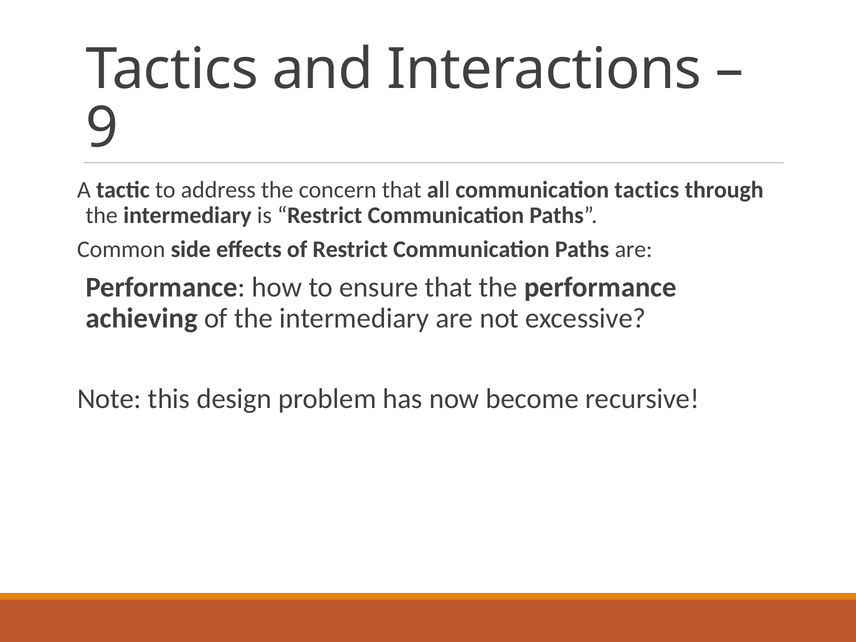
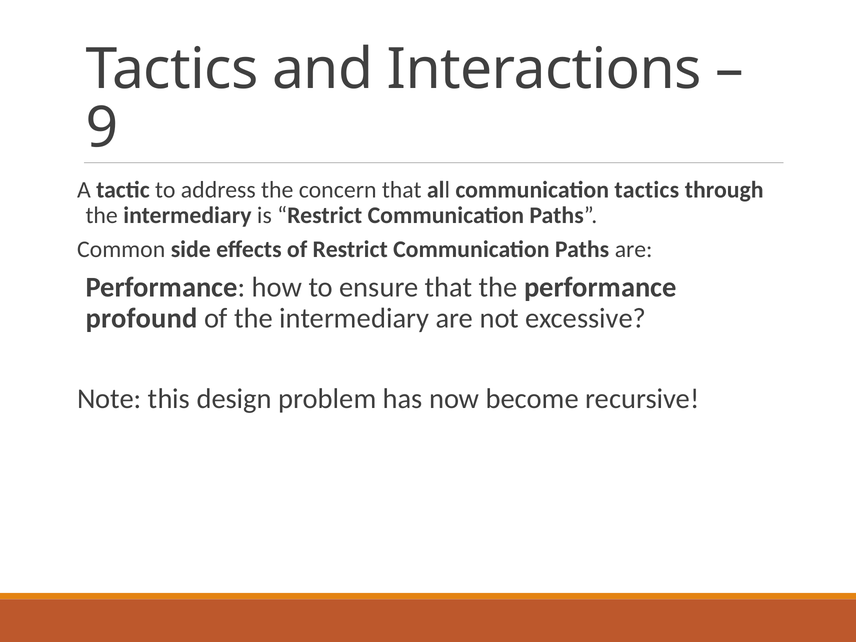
achieving: achieving -> profound (142, 318)
